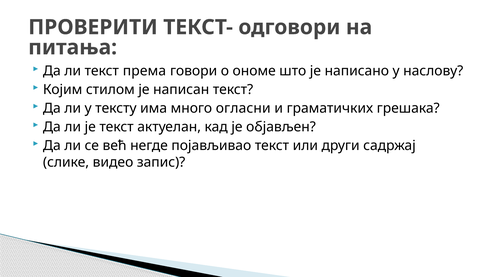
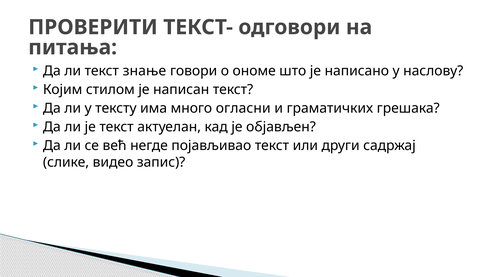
према: према -> знање (144, 71)
